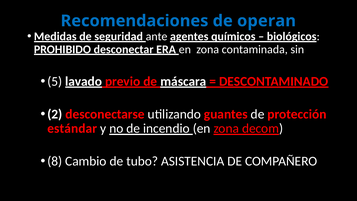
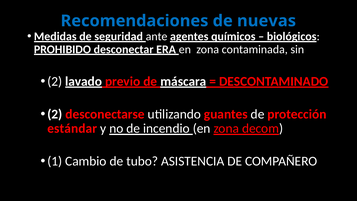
operan: operan -> nuevas (267, 21)
5: 5 -> 2 (55, 81)
8: 8 -> 1 (55, 161)
